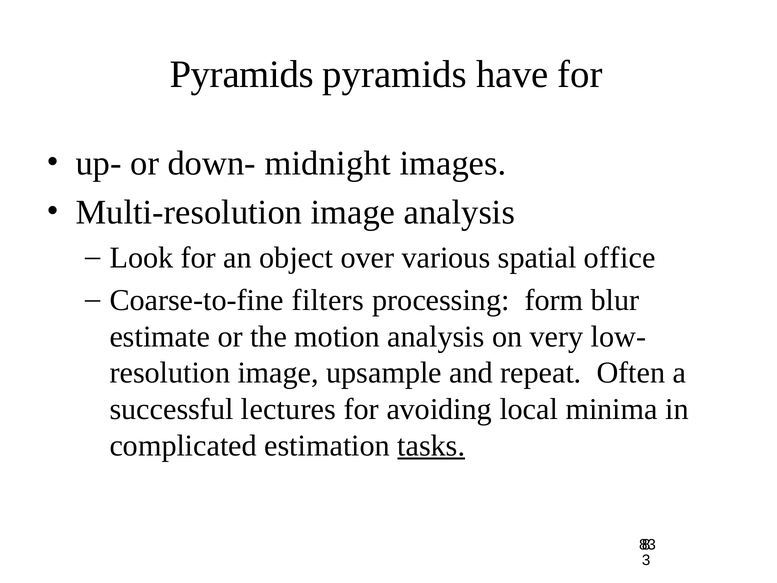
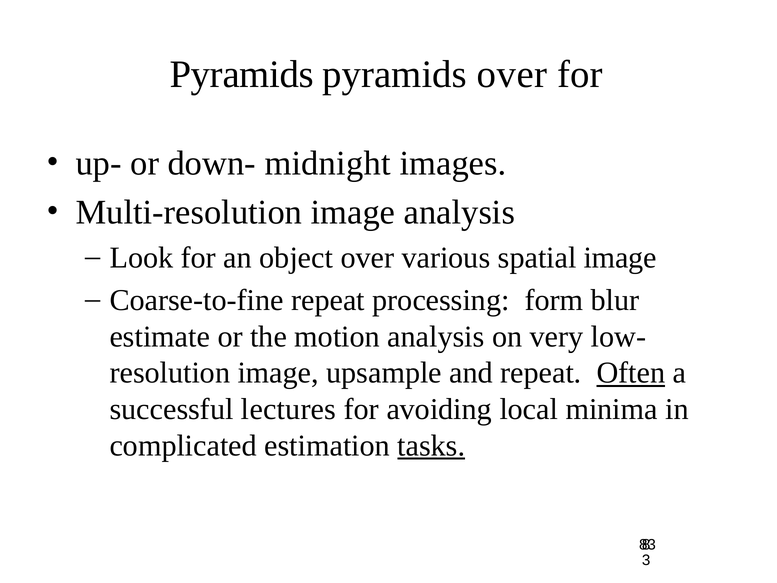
pyramids have: have -> over (512, 75)
spatial office: office -> image (620, 257)
Coarse-to-fine filters: filters -> repeat (328, 300)
Often underline: none -> present (631, 373)
